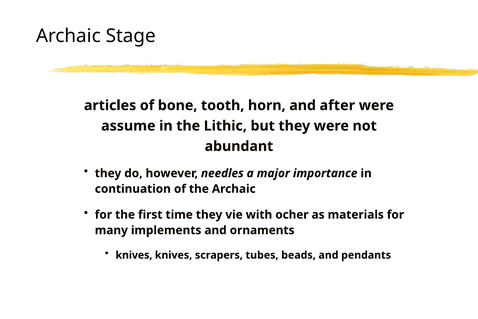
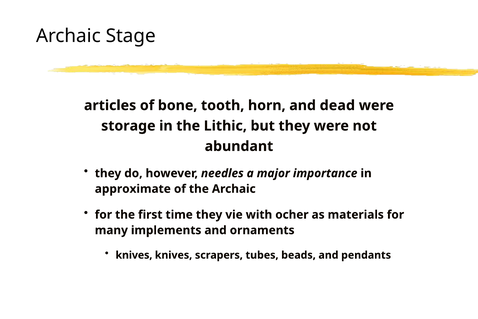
after: after -> dead (337, 105)
assume: assume -> storage (128, 126)
continuation: continuation -> approximate (133, 189)
